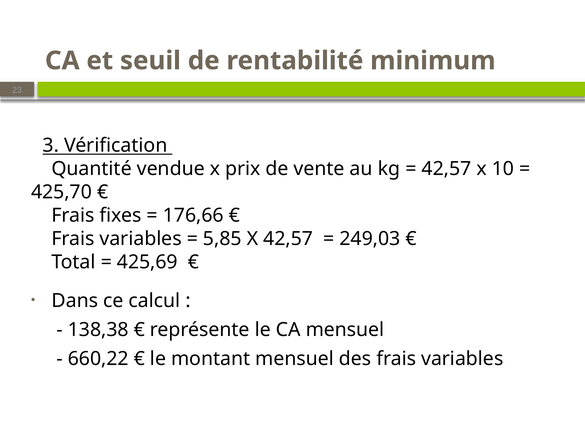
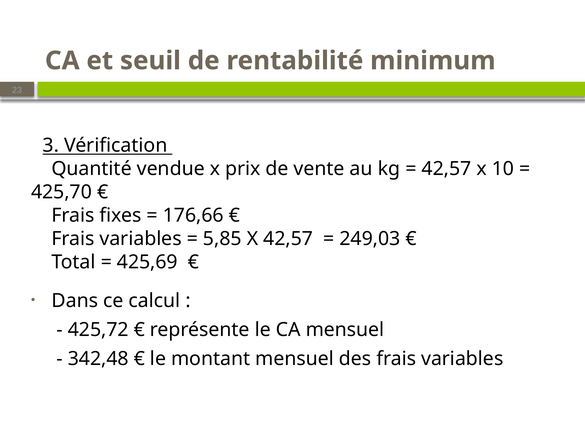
138,38: 138,38 -> 425,72 (98, 330)
660,22: 660,22 -> 342,48 (98, 359)
